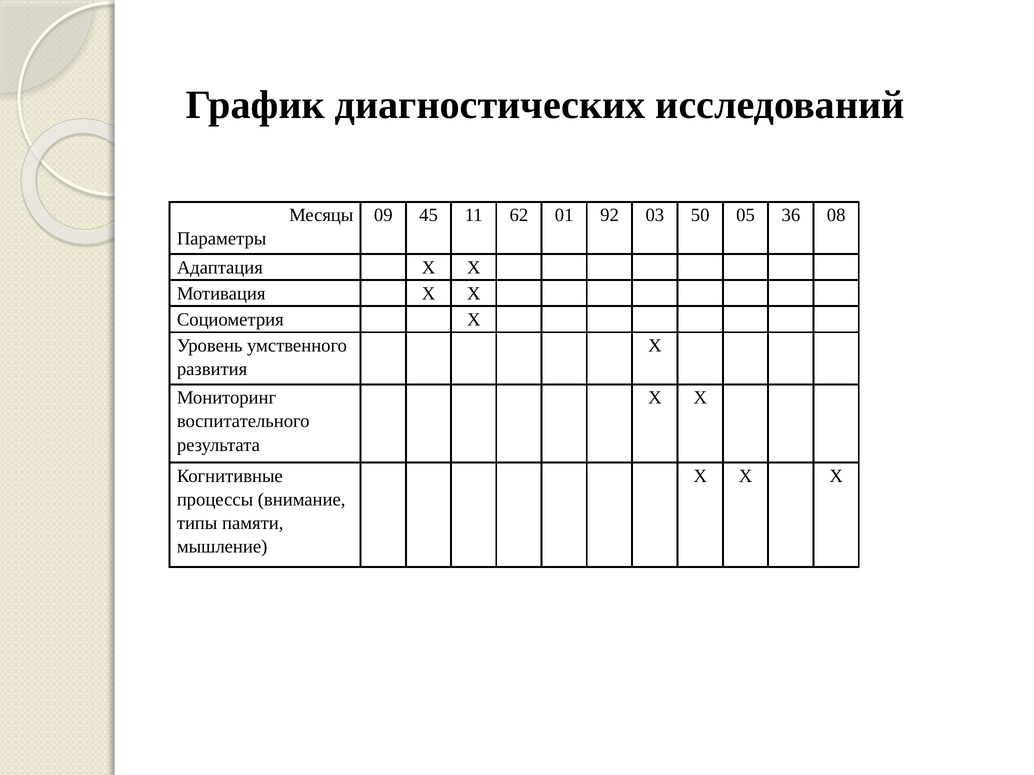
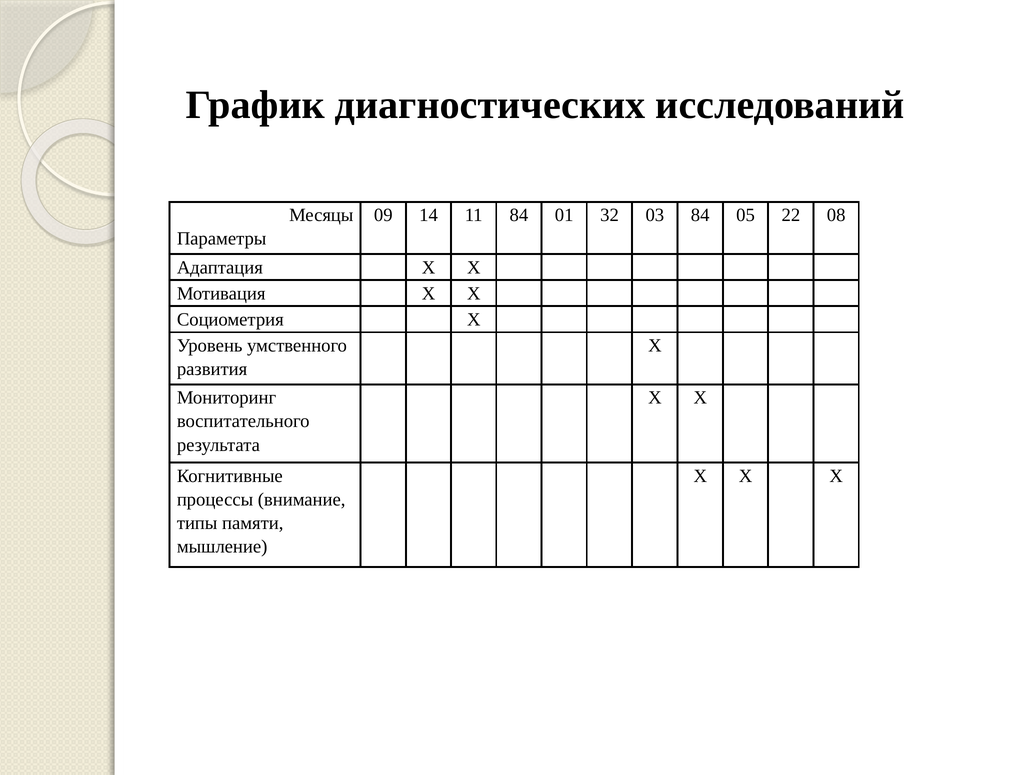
45: 45 -> 14 (429, 215)
11 62: 62 -> 84 (519, 215)
92: 92 -> 32 (610, 215)
03 50: 50 -> 84 (700, 215)
36: 36 -> 22 (791, 215)
